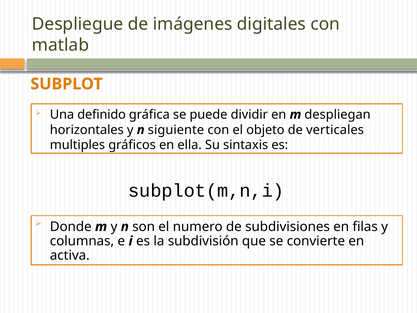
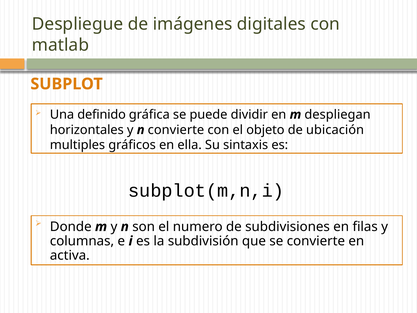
n siguiente: siguiente -> convierte (176, 130)
verticales: verticales -> ubicación (335, 130)
